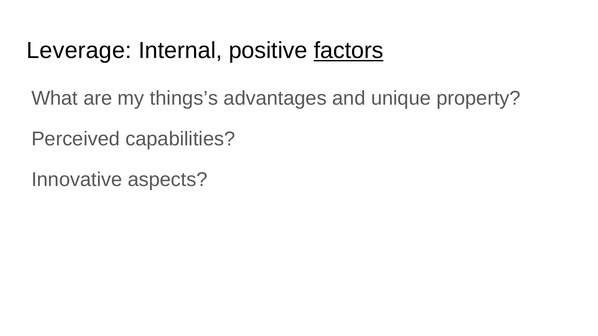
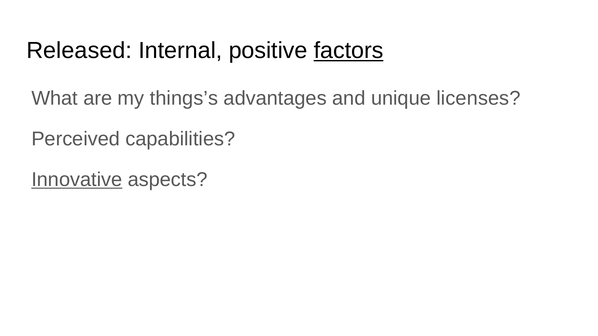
Leverage: Leverage -> Released (79, 51)
property: property -> licenses (478, 98)
Innovative underline: none -> present (77, 180)
